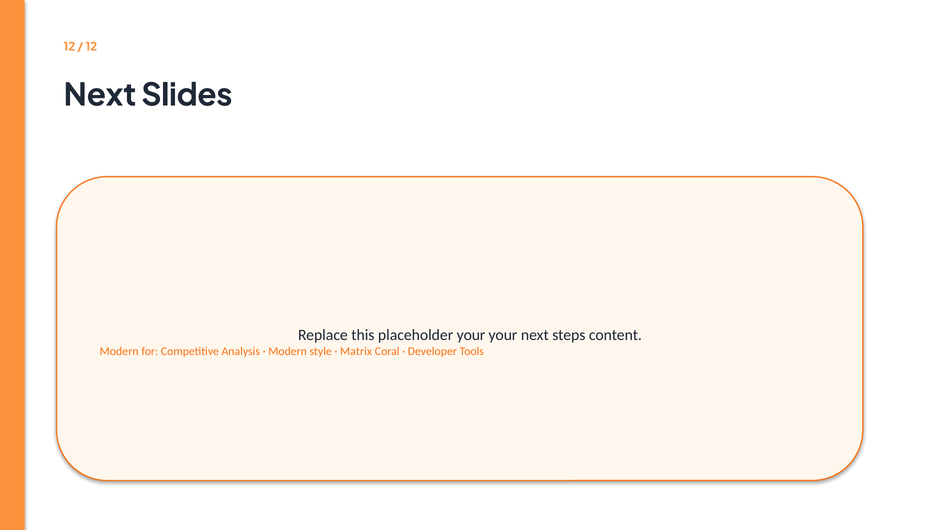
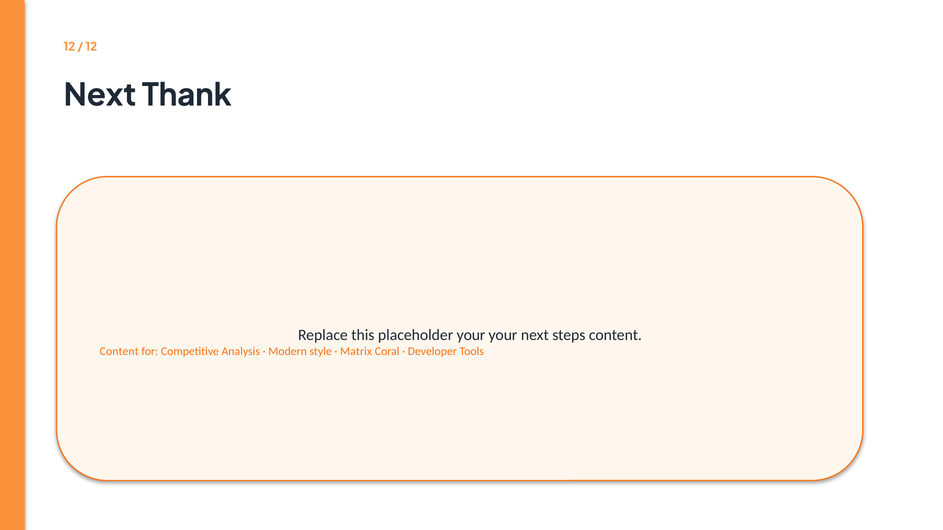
Slides: Slides -> Thank (187, 95)
Modern: Modern -> Content (119, 351)
